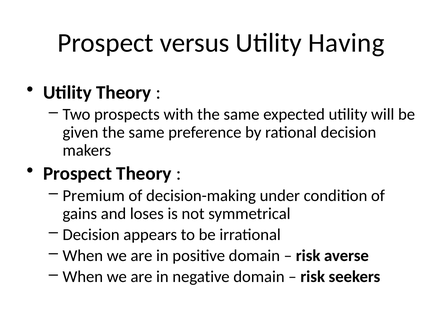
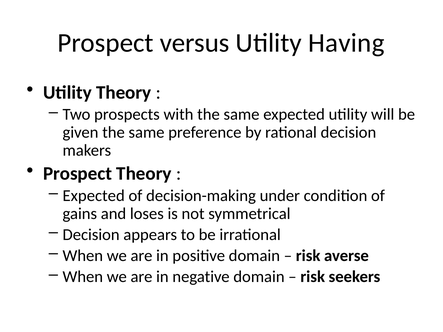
Premium: Premium -> Expected (94, 196)
